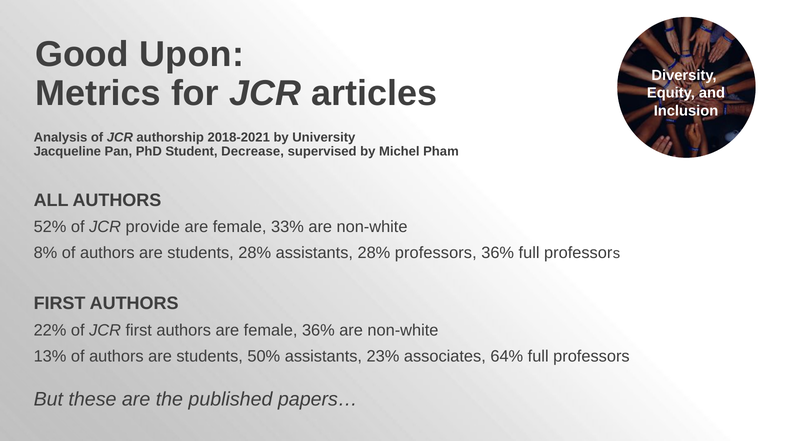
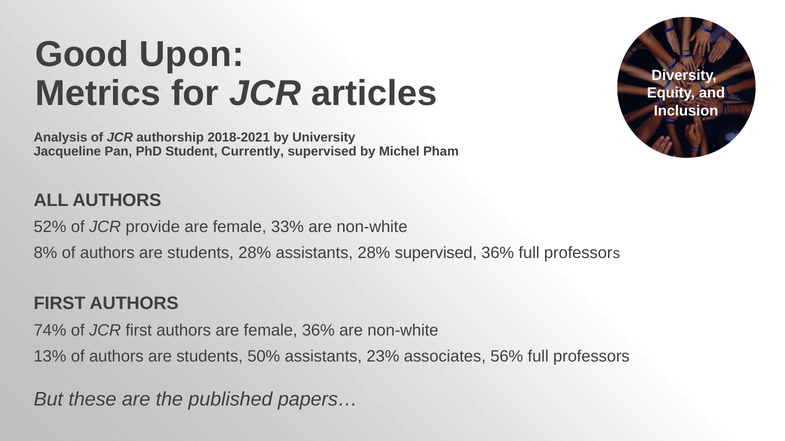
Decrease: Decrease -> Currently (253, 152)
28% professors: professors -> supervised (436, 253)
22%: 22% -> 74% (50, 331)
64%: 64% -> 56% (507, 357)
